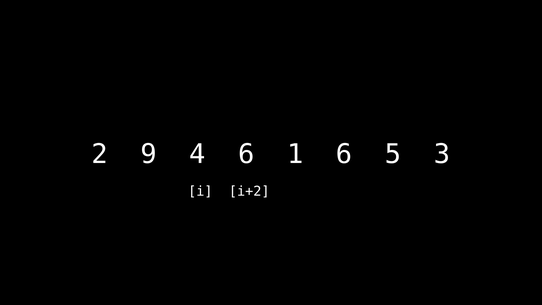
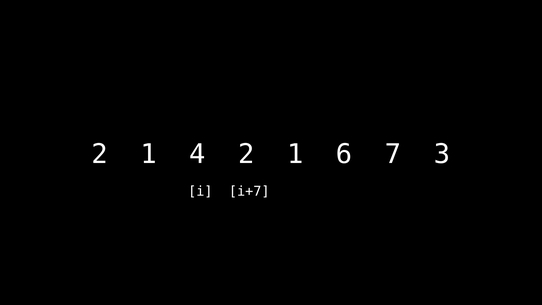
9: 9 -> 1 (149, 154)
4 6: 6 -> 2 (246, 154)
5: 5 -> 7 (393, 154)
i+2: i+2 -> i+7 (249, 191)
